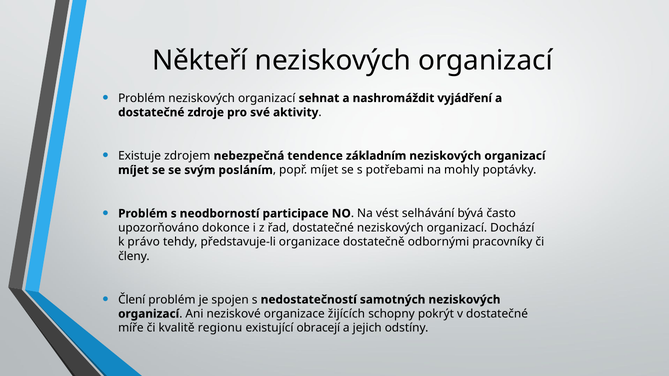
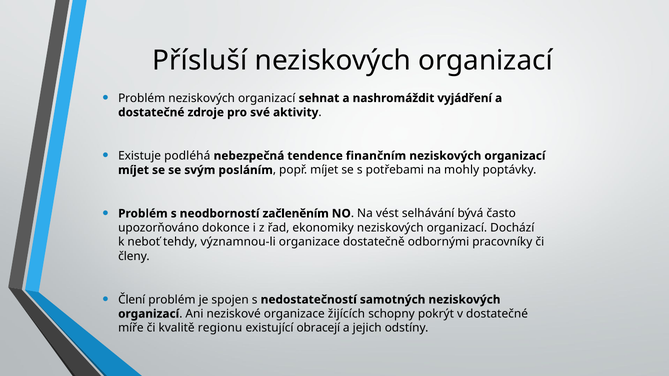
Někteří: Někteří -> Přísluší (200, 60)
zdrojem: zdrojem -> podléhá (187, 156)
základním: základním -> finančním (376, 156)
participace: participace -> začleněním (296, 214)
řad dostatečné: dostatečné -> ekonomiky (323, 228)
právo: právo -> neboť (144, 242)
představuje-li: představuje-li -> významnou-li (238, 242)
